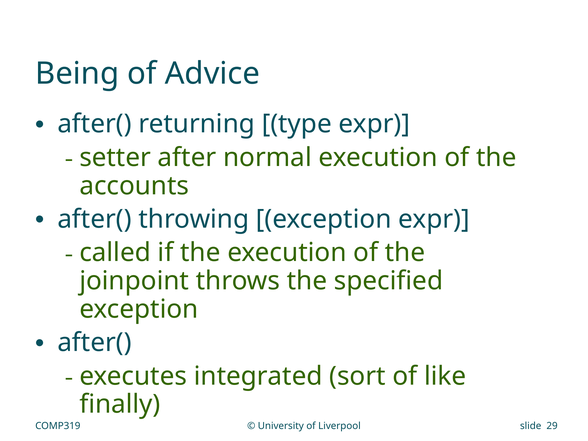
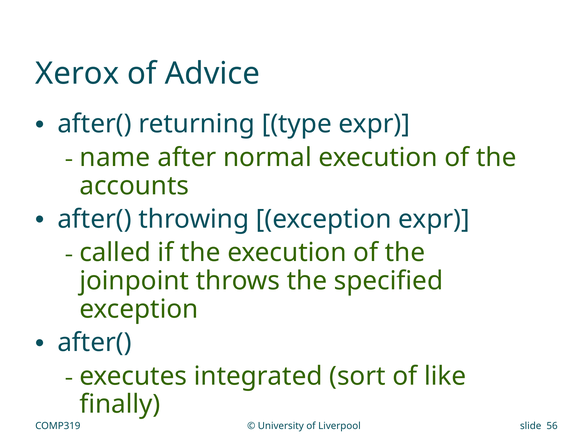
Being: Being -> Xerox (77, 74)
setter: setter -> name (115, 157)
29: 29 -> 56 (552, 426)
